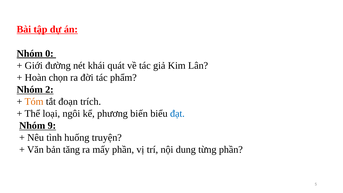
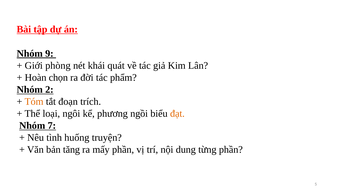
0: 0 -> 9 (49, 53)
đường: đường -> phòng (58, 65)
biến: biến -> ngồi (139, 113)
đạt colour: blue -> orange (177, 113)
9: 9 -> 7 (52, 126)
